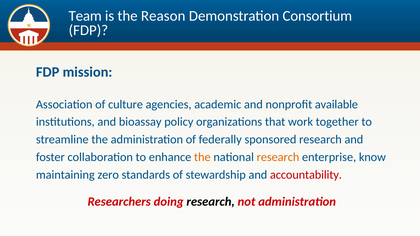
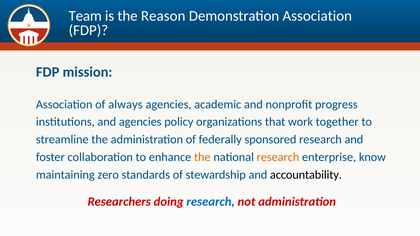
Demonstration Consortium: Consortium -> Association (317, 16)
culture: culture -> always (125, 104)
available: available -> progress (336, 104)
and bioassay: bioassay -> agencies (140, 122)
accountability colour: red -> black (306, 175)
research colour: black -> blue (211, 202)
